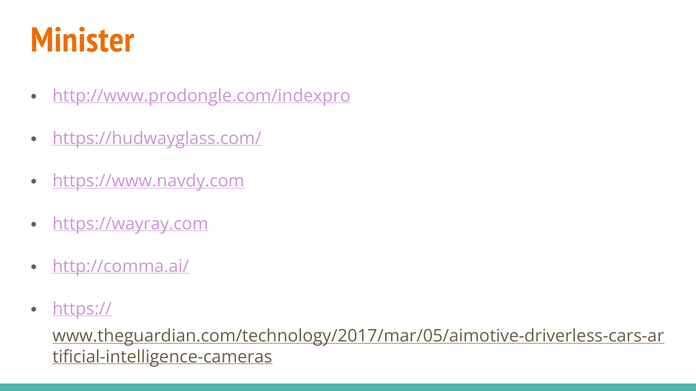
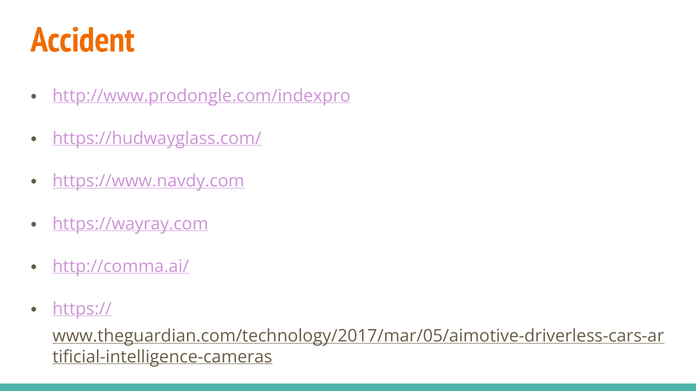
Minister: Minister -> Accident (83, 40)
